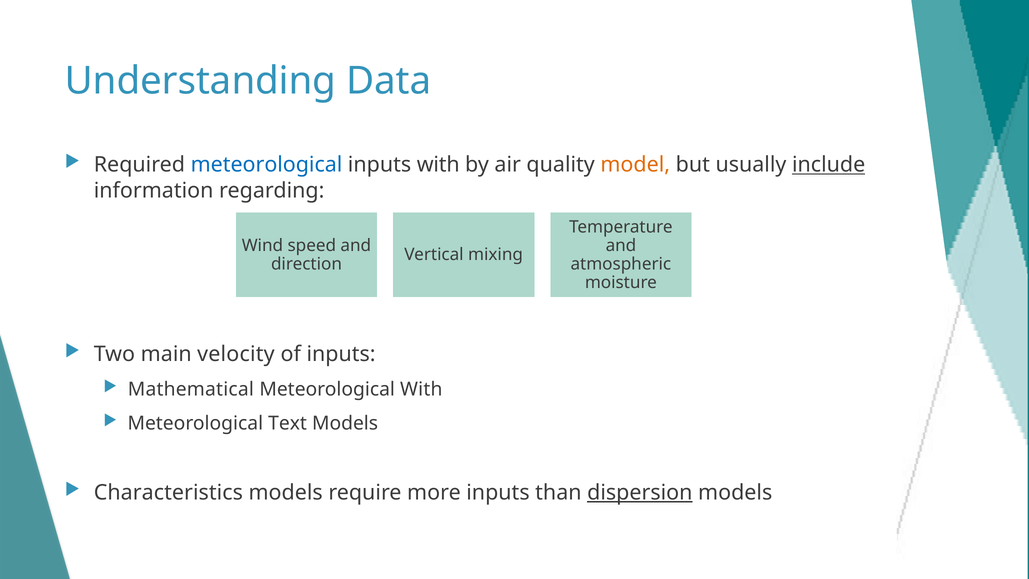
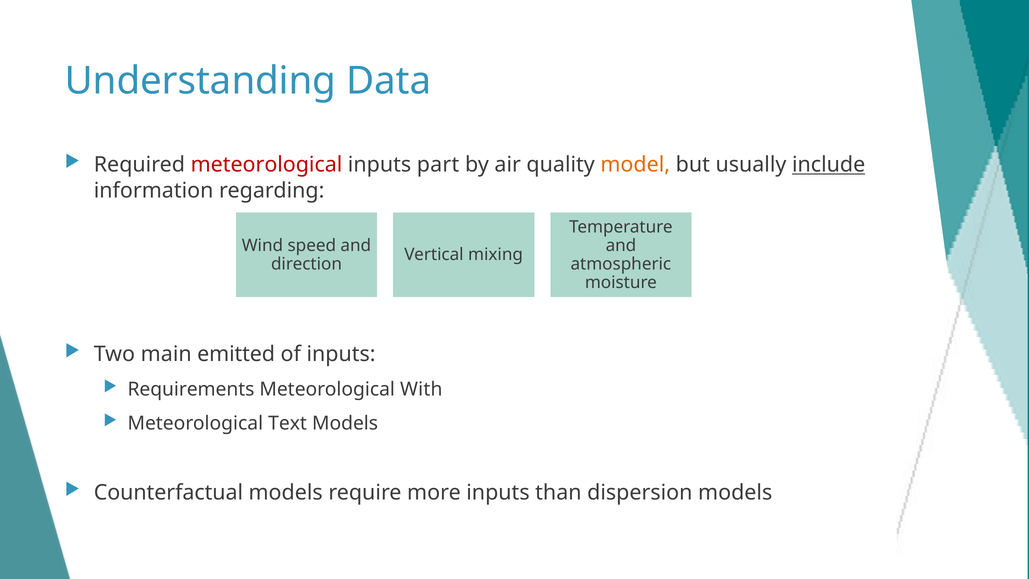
meteorological colour: blue -> red (267, 165)
inputs with: with -> part (438, 165)
velocity: velocity -> emitted (236, 354)
Mathematical: Mathematical -> Requirements (191, 389)
Characteristics: Characteristics -> Counterfactual (168, 492)
dispersion underline: present -> none (640, 492)
